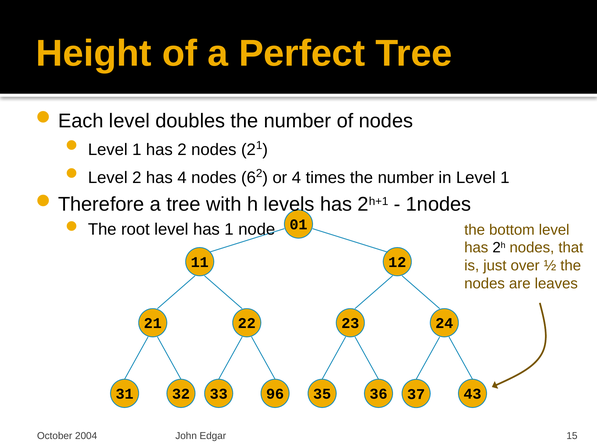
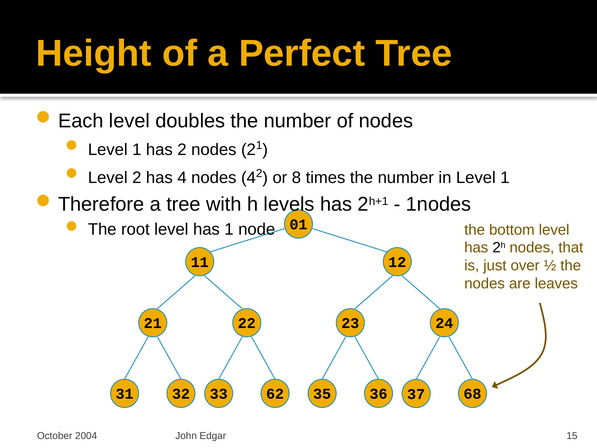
nodes 6: 6 -> 4 (248, 178)
or 4: 4 -> 8 (296, 178)
96: 96 -> 62 (275, 394)
43: 43 -> 68 (472, 394)
